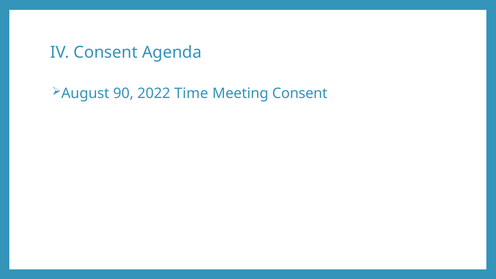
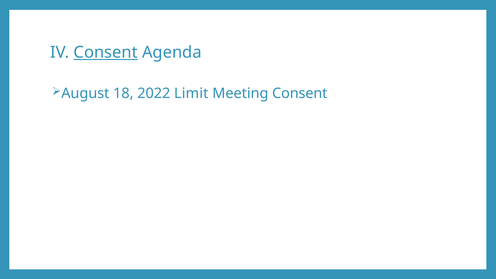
Consent underline: none -> present (106, 52)
90: 90 -> 18 (123, 93)
Time: Time -> Limit (191, 93)
